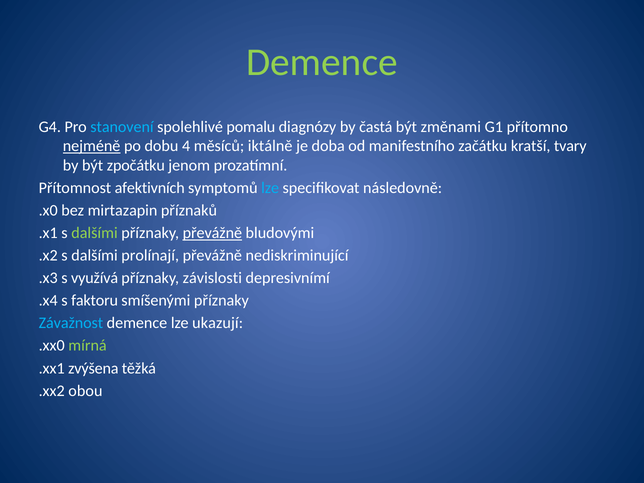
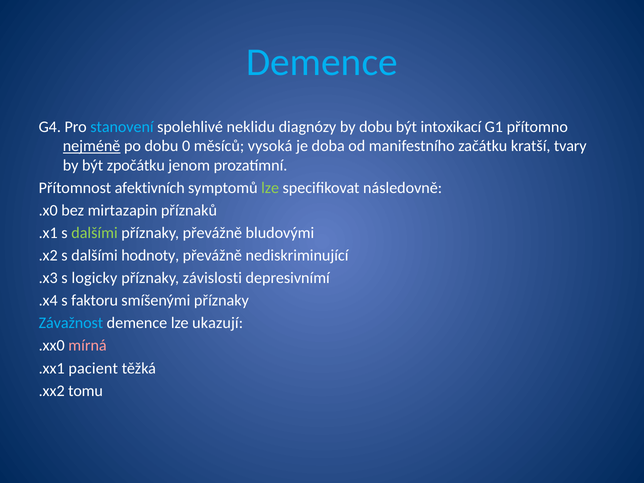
Demence colour: light green -> light blue (322, 62)
pomalu: pomalu -> neklidu (251, 127)
by častá: častá -> dobu (376, 127)
změnami: změnami -> intoxikací (451, 127)
4: 4 -> 0 (186, 146)
iktálně: iktálně -> vysoká (270, 146)
lze colour: light blue -> light green (270, 188)
převážně underline: present -> none (212, 233)
prolínají: prolínají -> hodnoty (150, 256)
využívá: využívá -> logicky (94, 278)
mírná colour: light green -> pink (88, 346)
zvýšena: zvýšena -> pacient (93, 368)
obou: obou -> tomu (86, 391)
